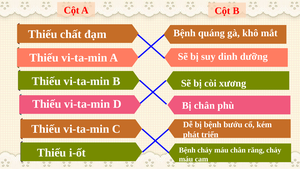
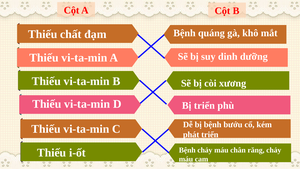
Bị chân: chân -> triển (204, 106)
